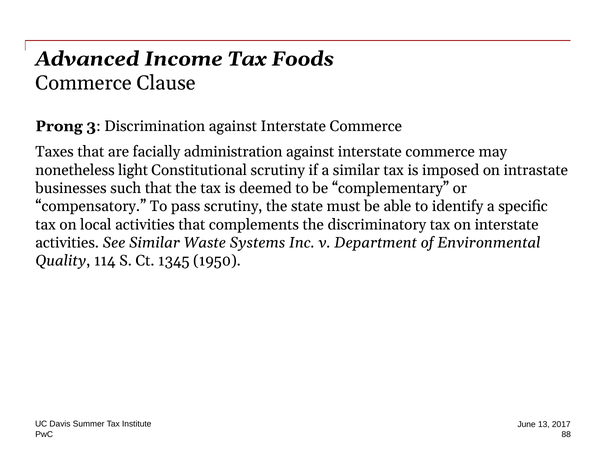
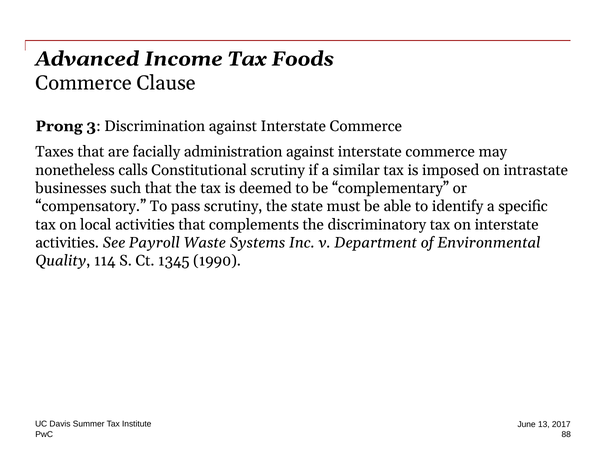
light: light -> calls (133, 170)
See Similar: Similar -> Payroll (154, 243)
1950: 1950 -> 1990 (217, 261)
